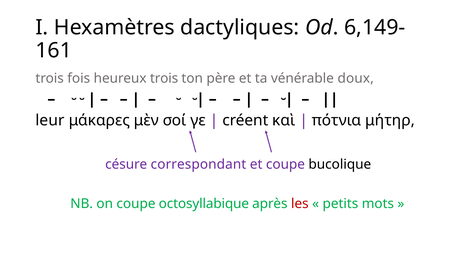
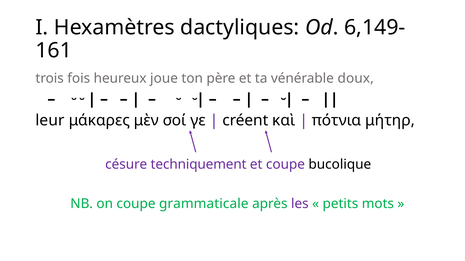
heureux trois: trois -> joue (164, 79)
correspondant: correspondant -> techniquement (199, 165)
octosyllabique: octosyllabique -> grammaticale (204, 204)
les colour: red -> purple (300, 204)
